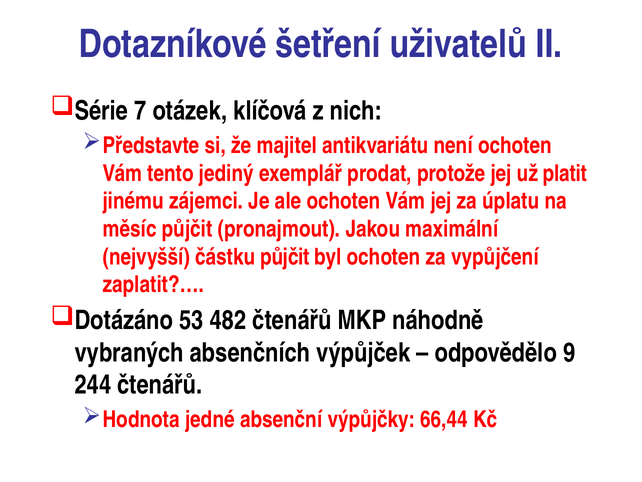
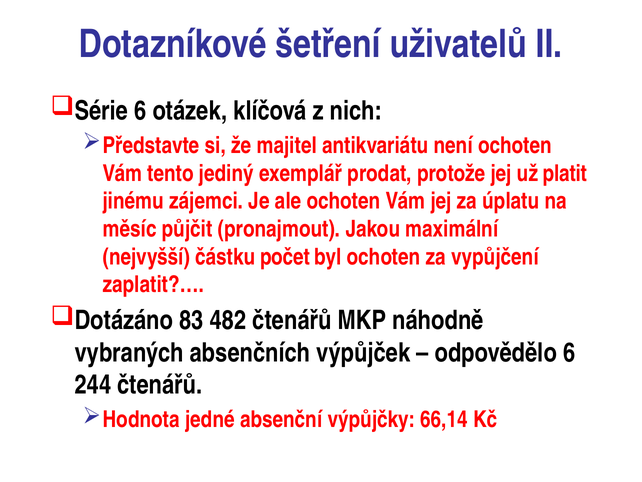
Série 7: 7 -> 6 (140, 111)
částku půjčit: půjčit -> počet (285, 257)
53: 53 -> 83 (191, 320)
odpovědělo 9: 9 -> 6 (569, 352)
66,44: 66,44 -> 66,14 (444, 419)
